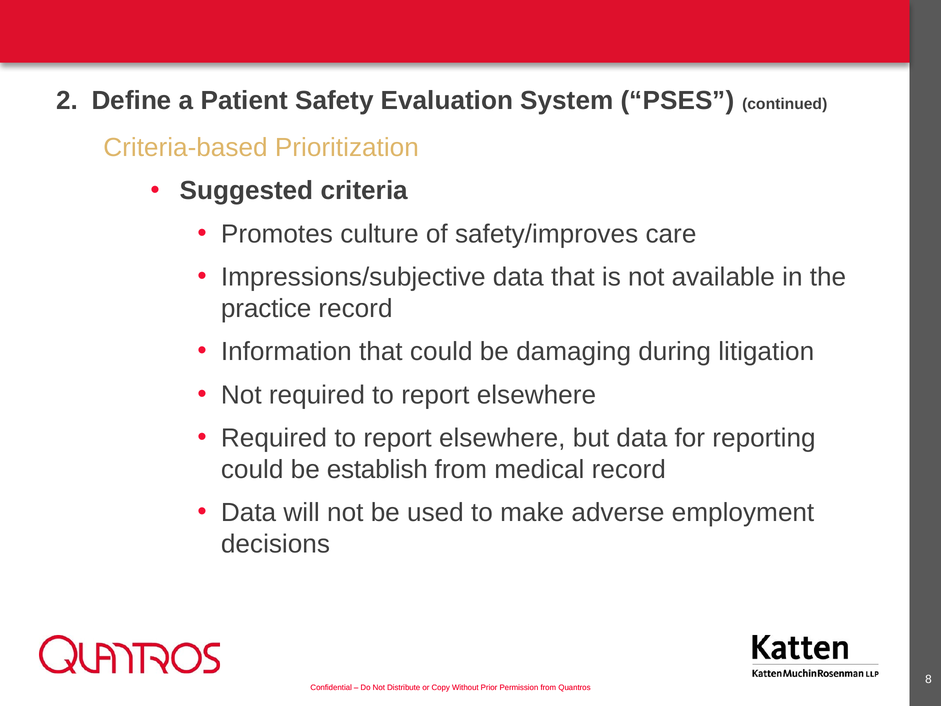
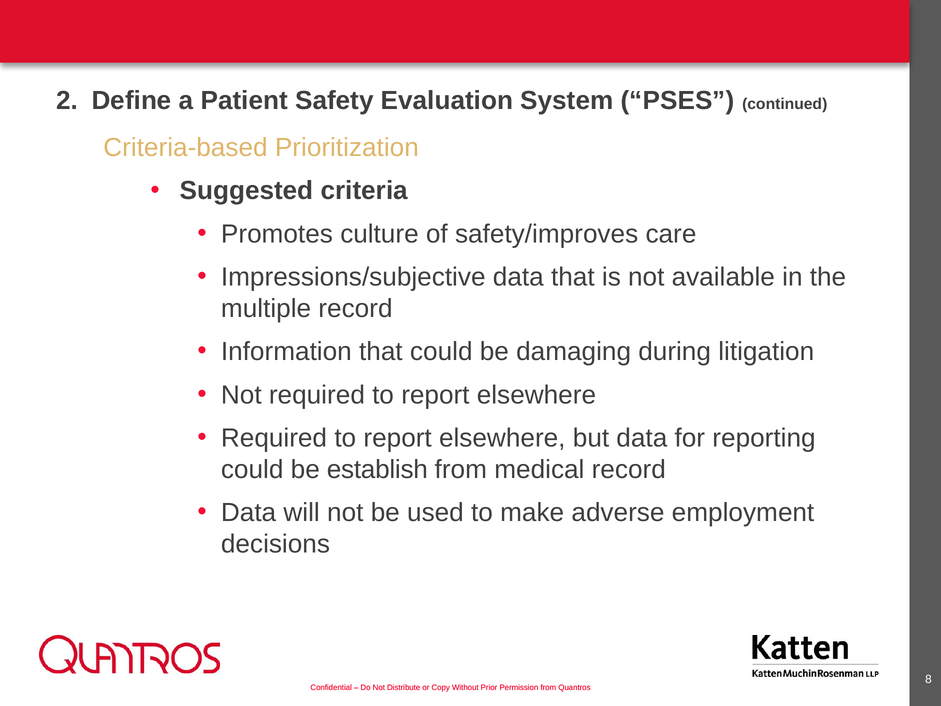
practice: practice -> multiple (266, 308)
